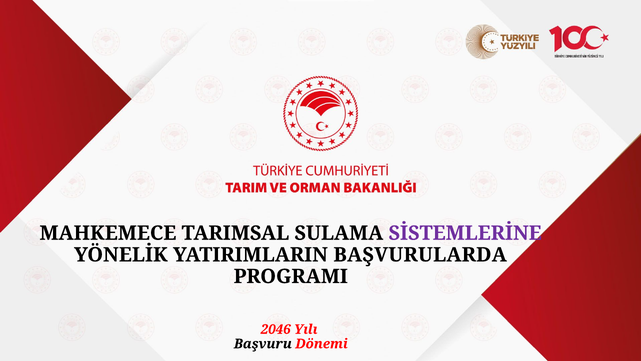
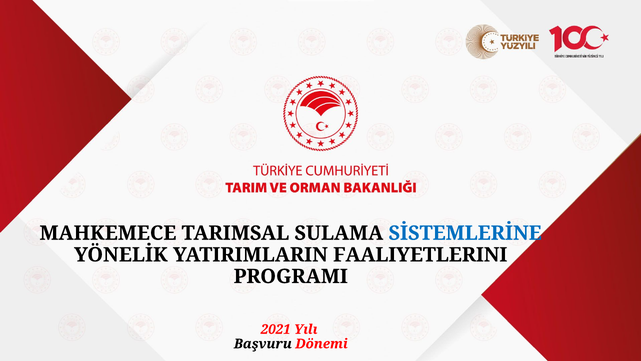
SİSTEMLERİNE colour: purple -> blue (465, 233)
BAŞVURULARDA: BAŞVURULARDA -> FAALIYETLERINI (420, 255)
2046: 2046 -> 2021 (276, 329)
